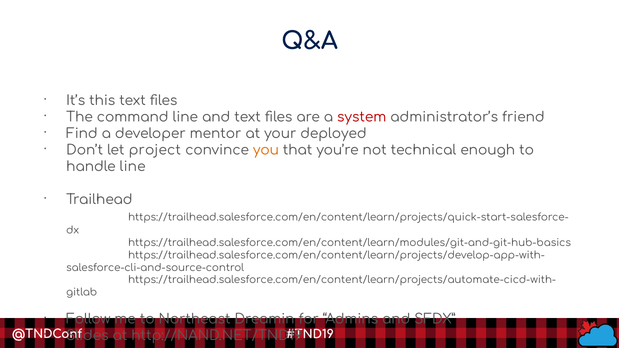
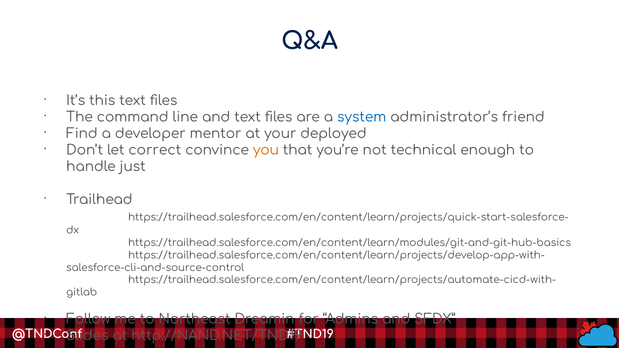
system colour: red -> blue (362, 117)
project: project -> correct (155, 150)
handle line: line -> just (133, 167)
